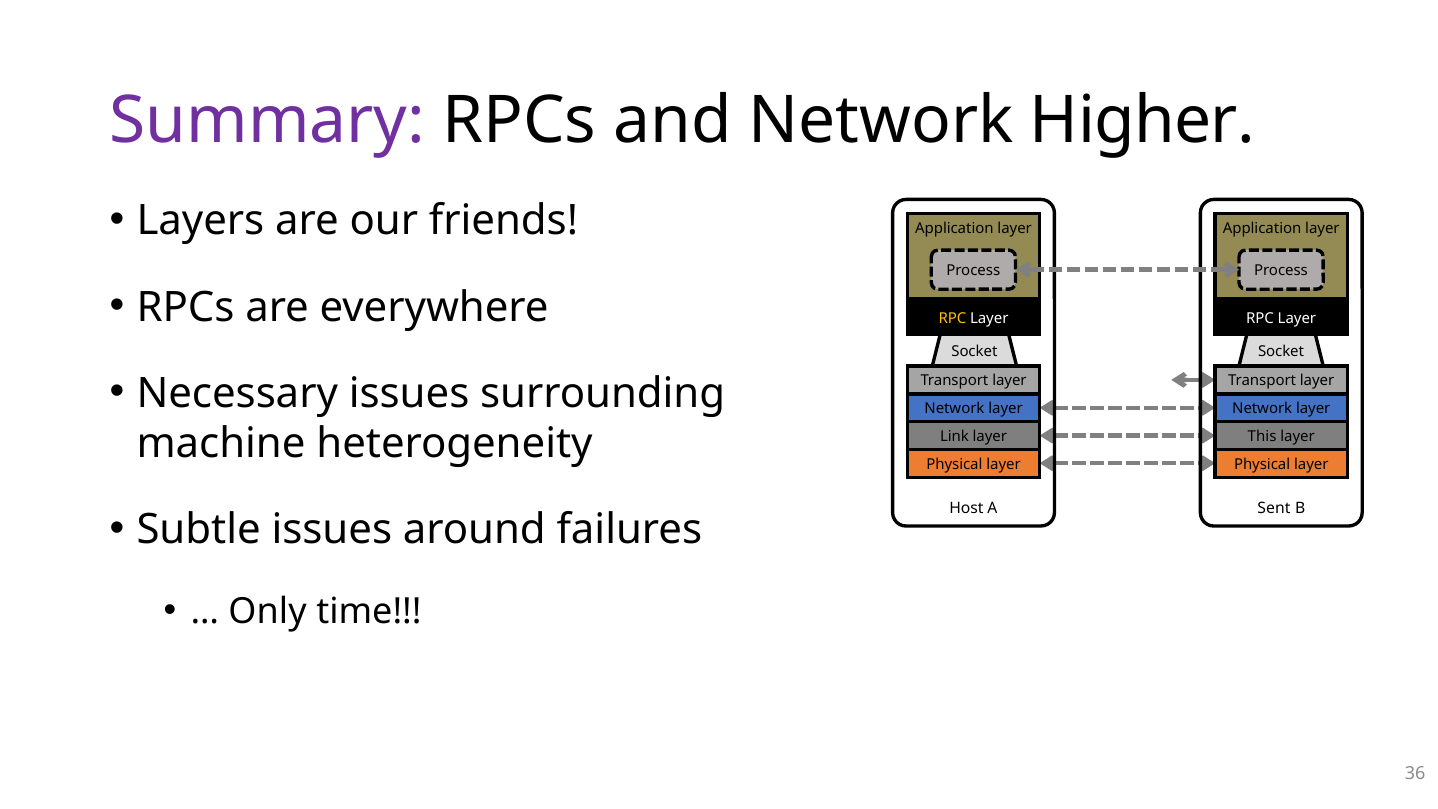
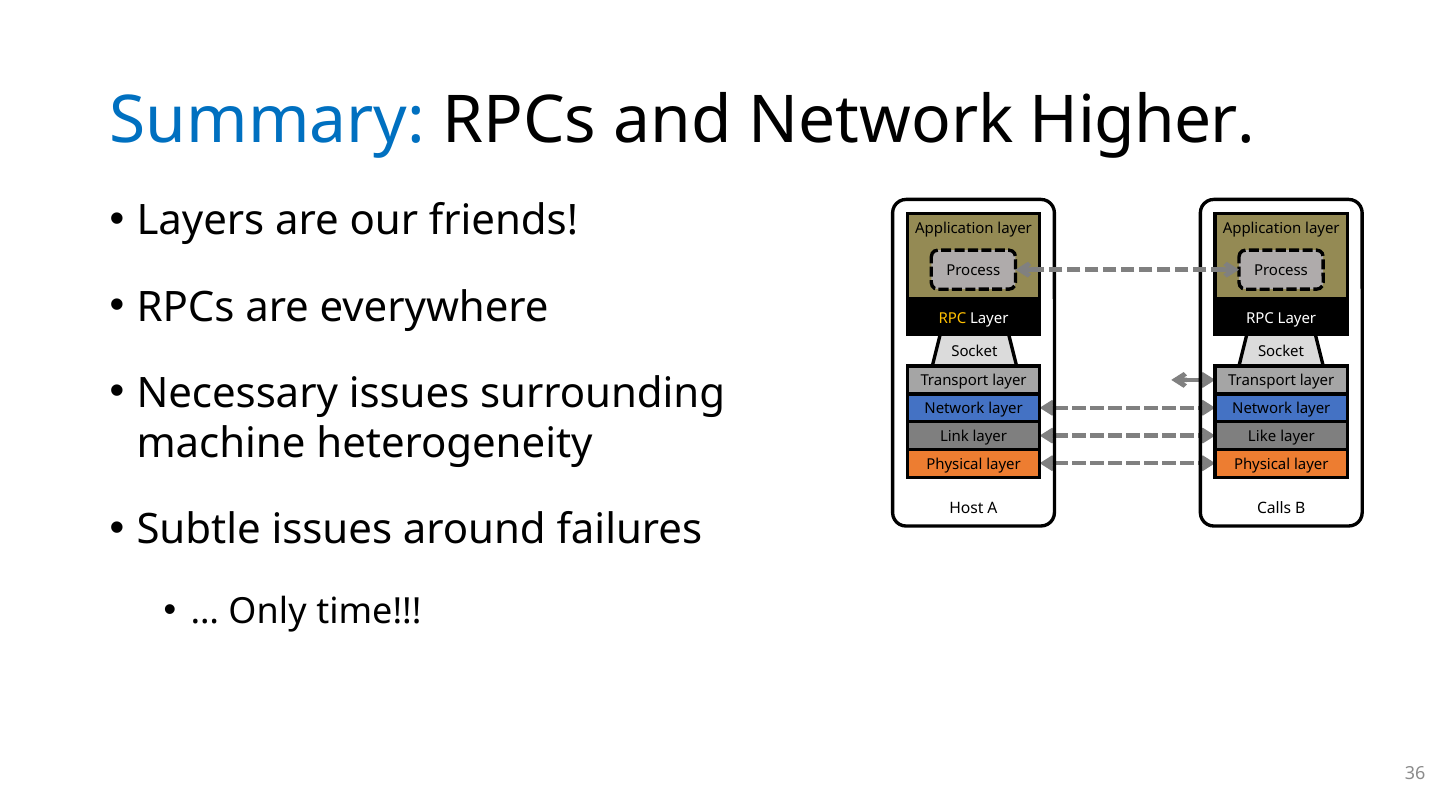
Summary colour: purple -> blue (267, 121)
This: This -> Like (1262, 437)
Sent: Sent -> Calls (1274, 508)
